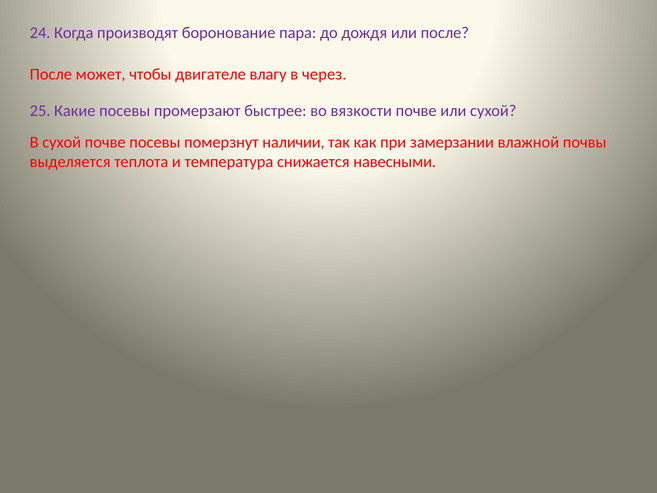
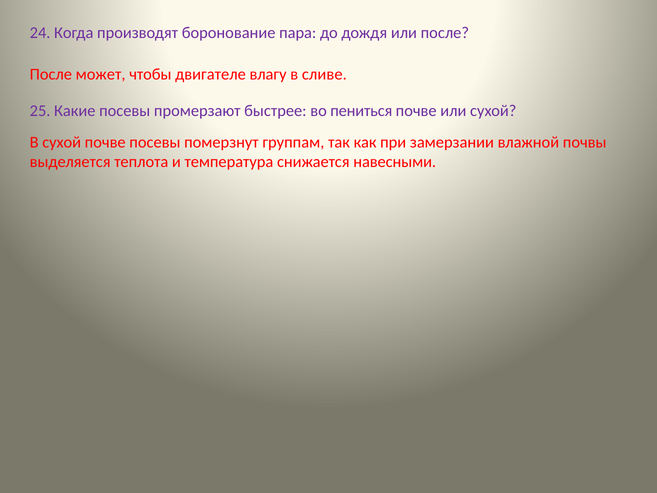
через: через -> сливе (324, 74)
вязкости: вязкости -> пениться (361, 111)
наличии: наличии -> группам (293, 142)
